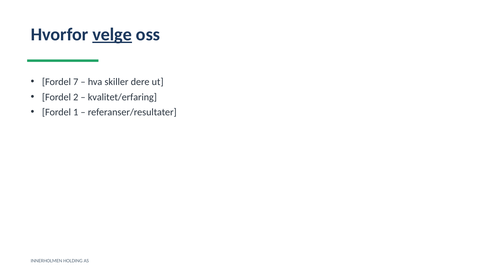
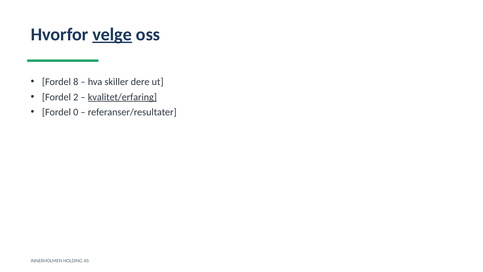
7: 7 -> 8 (76, 82)
kvalitet/erfaring underline: none -> present (122, 97)
1: 1 -> 0 (76, 112)
